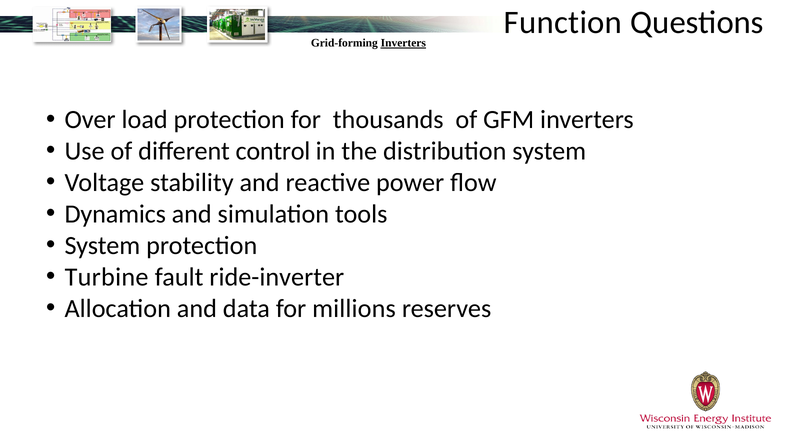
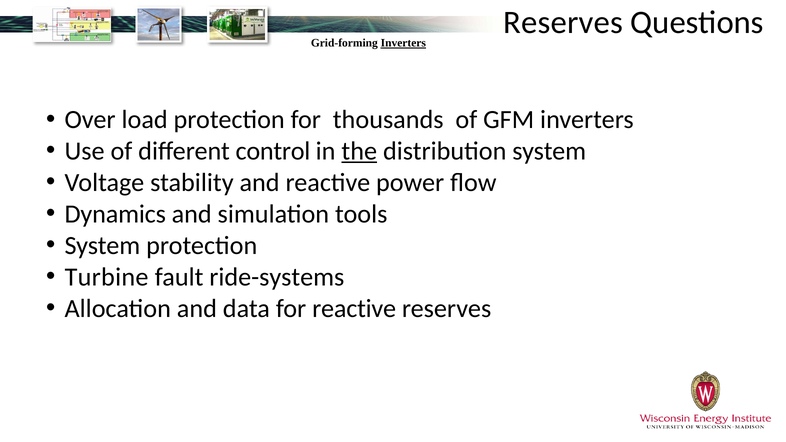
Function: Function -> Reserves (563, 22)
the underline: none -> present (359, 151)
ride-inverter: ride-inverter -> ride-systems (277, 277)
for millions: millions -> reactive (354, 308)
